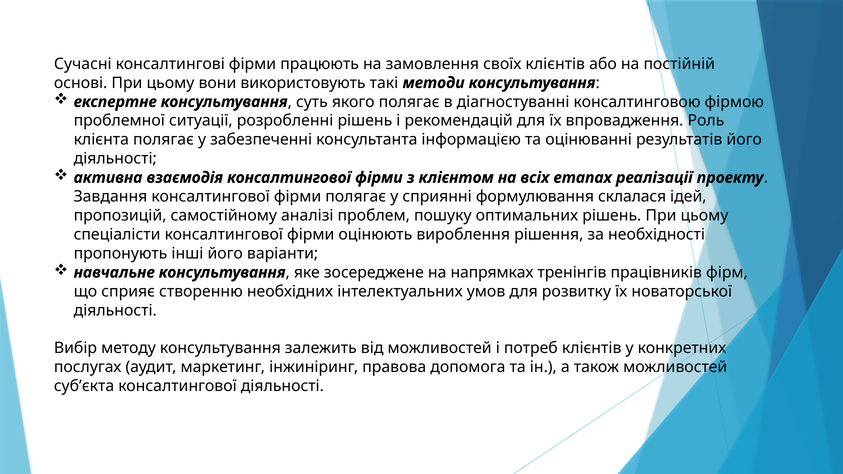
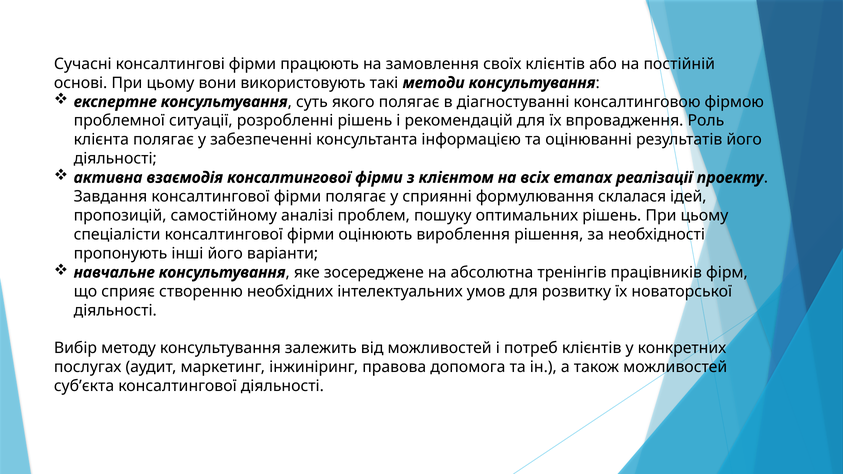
напрямках: напрямках -> абсолютна (492, 273)
